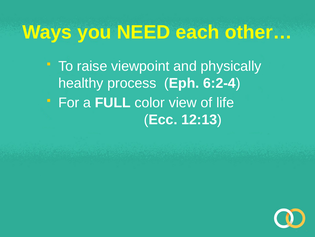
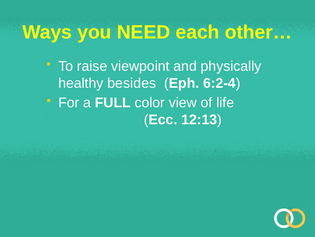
process: process -> besides (132, 83)
